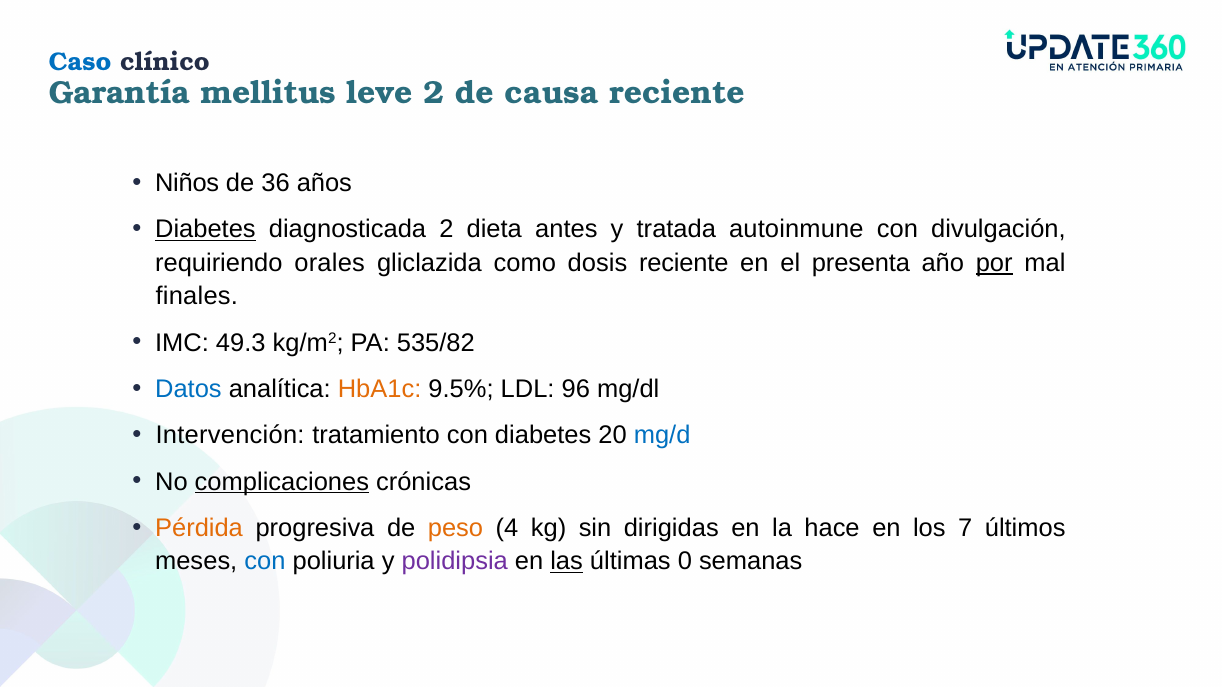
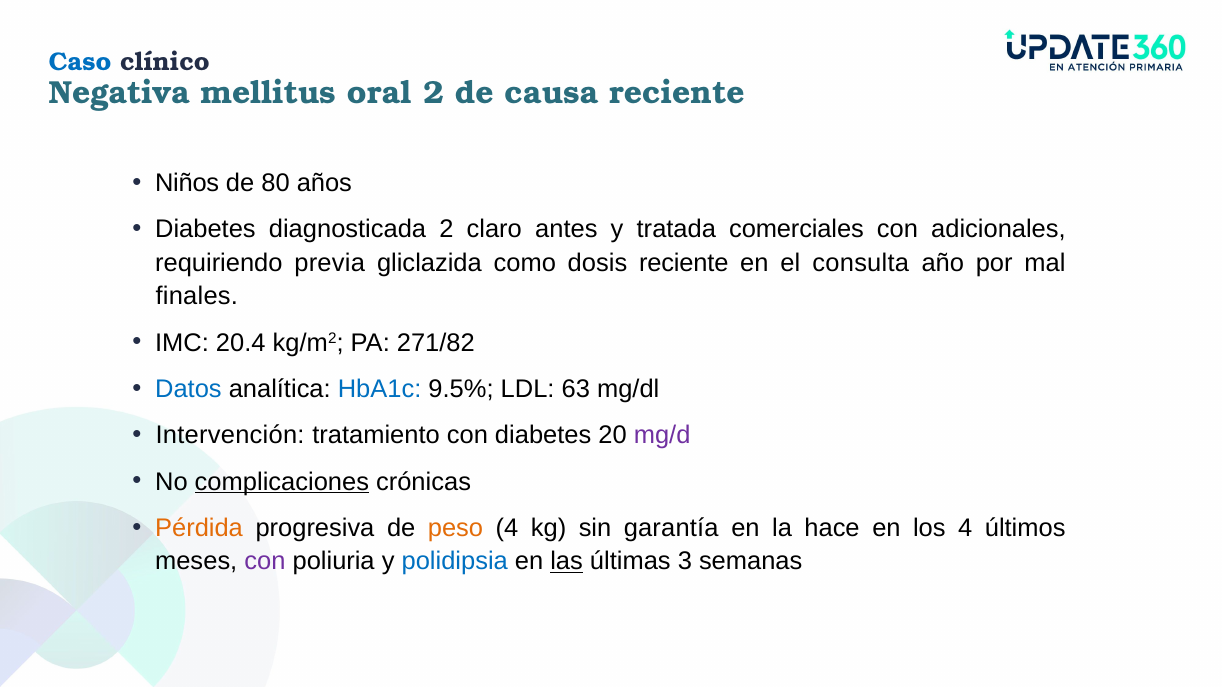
Garantía: Garantía -> Negativa (119, 93)
leve: leve -> oral (379, 93)
36: 36 -> 80 (276, 183)
Diabetes underline: present -> none (205, 229)
dieta: dieta -> claro (494, 229)
autoinmune: autoinmune -> comerciales (796, 229)
divulgación: divulgación -> adicionales (998, 229)
orales: orales -> previa (330, 263)
presenta: presenta -> consulta (861, 263)
por underline: present -> none (994, 263)
49.3: 49.3 -> 20.4 (241, 343)
535/82: 535/82 -> 271/82 (436, 343)
HbA1c colour: orange -> blue (380, 389)
96: 96 -> 63 (576, 389)
mg/d colour: blue -> purple (662, 436)
dirigidas: dirigidas -> garantía (671, 528)
los 7: 7 -> 4 (965, 528)
con colour: blue -> purple (265, 562)
polidipsia colour: purple -> blue (455, 562)
0: 0 -> 3 (685, 562)
